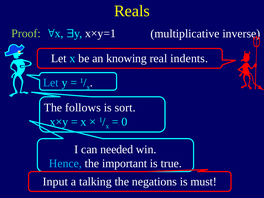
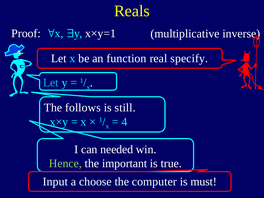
Proof colour: light green -> white (26, 33)
knowing: knowing -> function (126, 59)
indents: indents -> specify (189, 59)
sort: sort -> still (125, 108)
0: 0 -> 4 (124, 122)
Hence colour: light blue -> light green (65, 163)
talking: talking -> choose (95, 182)
negations: negations -> computer (154, 182)
